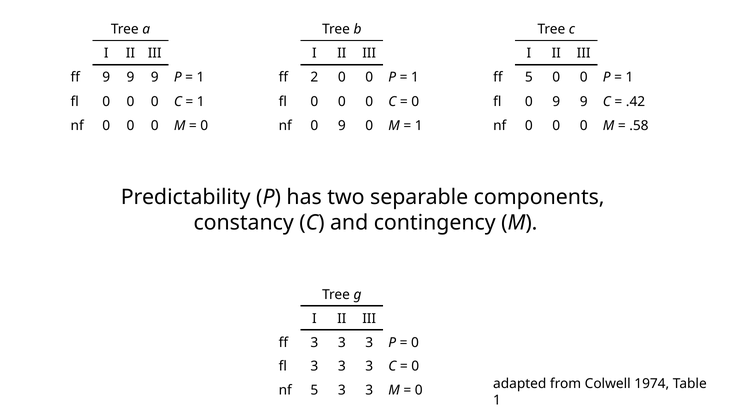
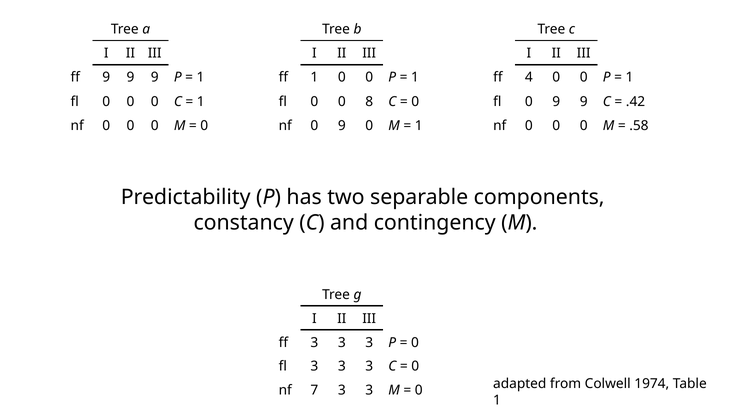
ff 2: 2 -> 1 (314, 77)
ff 5: 5 -> 4 (529, 77)
0: 0 -> 8 (369, 102)
nf 5: 5 -> 7 (314, 390)
